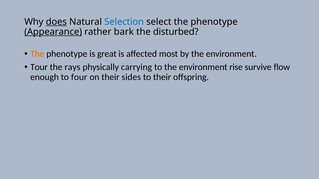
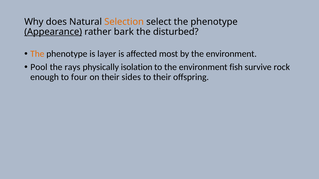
does underline: present -> none (56, 22)
Selection colour: blue -> orange (124, 22)
great: great -> layer (107, 54)
Tour: Tour -> Pool (39, 67)
carrying: carrying -> isolation (137, 67)
rise: rise -> fish (236, 67)
flow: flow -> rock (282, 67)
